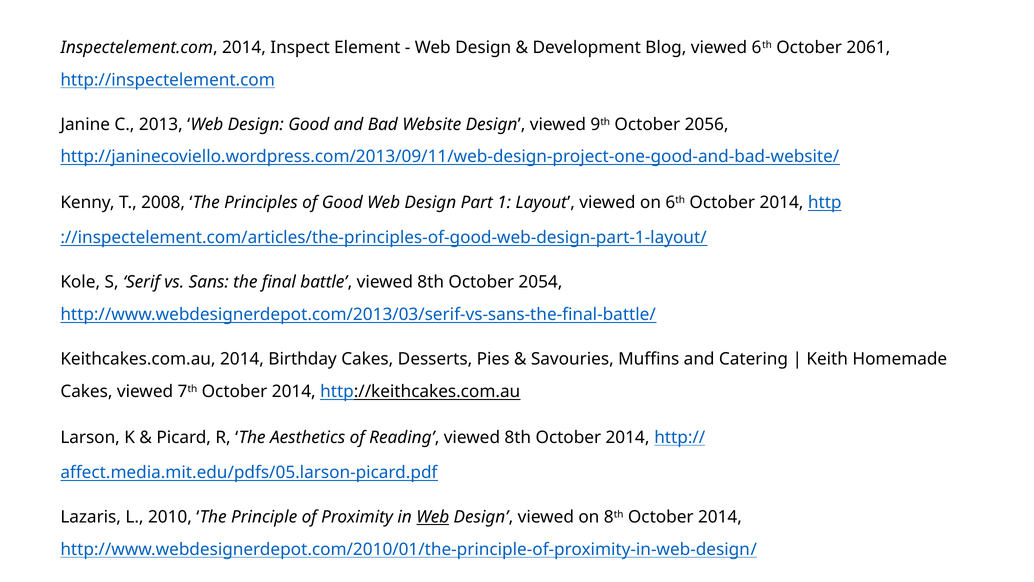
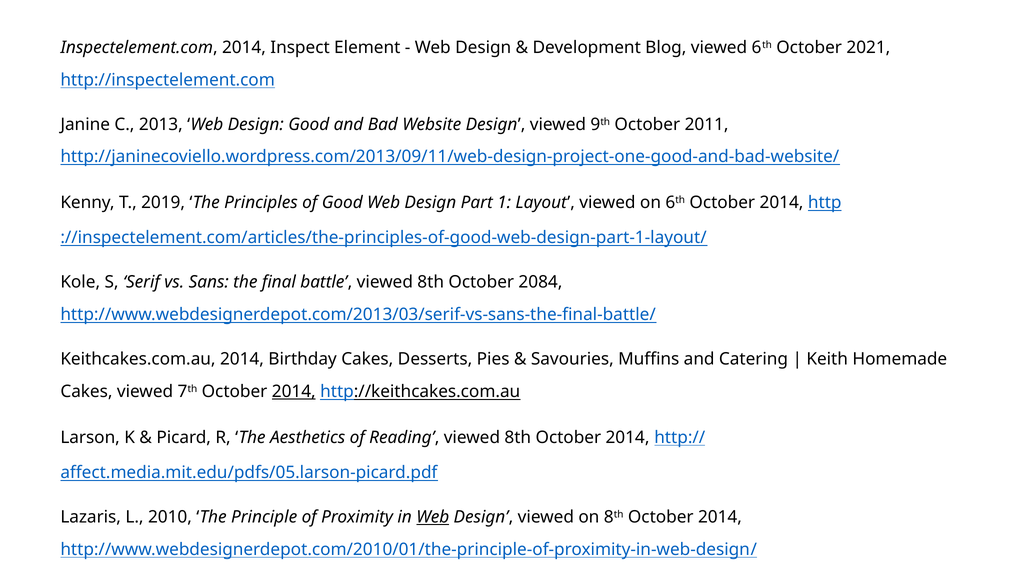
2061: 2061 -> 2021 (868, 48)
2056: 2056 -> 2011 (707, 124)
2008: 2008 -> 2019 (163, 203)
2054: 2054 -> 2084 (540, 282)
2014 underline: none -> present (294, 391)
